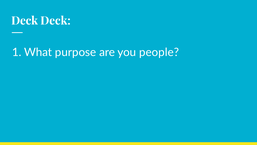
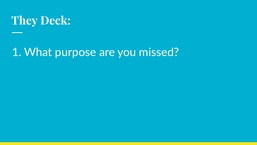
Deck: Deck -> They (24, 21)
people: people -> missed (159, 52)
